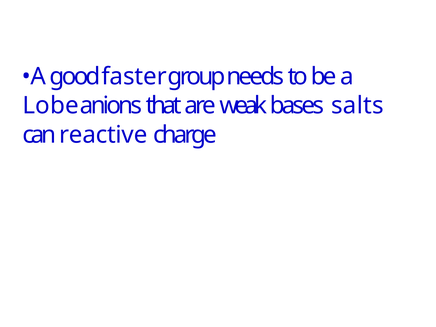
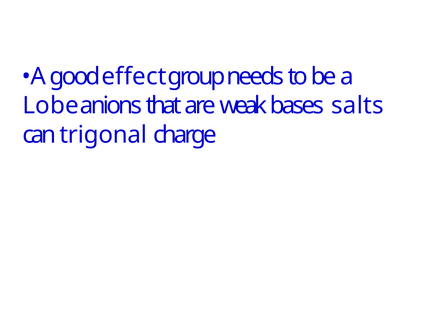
faster: faster -> effect (134, 77)
reactive: reactive -> trigonal (103, 135)
